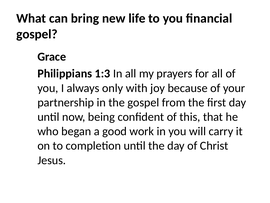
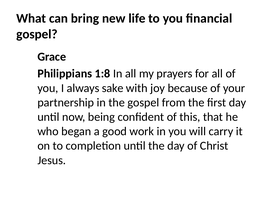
1:3: 1:3 -> 1:8 (103, 73)
only: only -> sake (113, 88)
